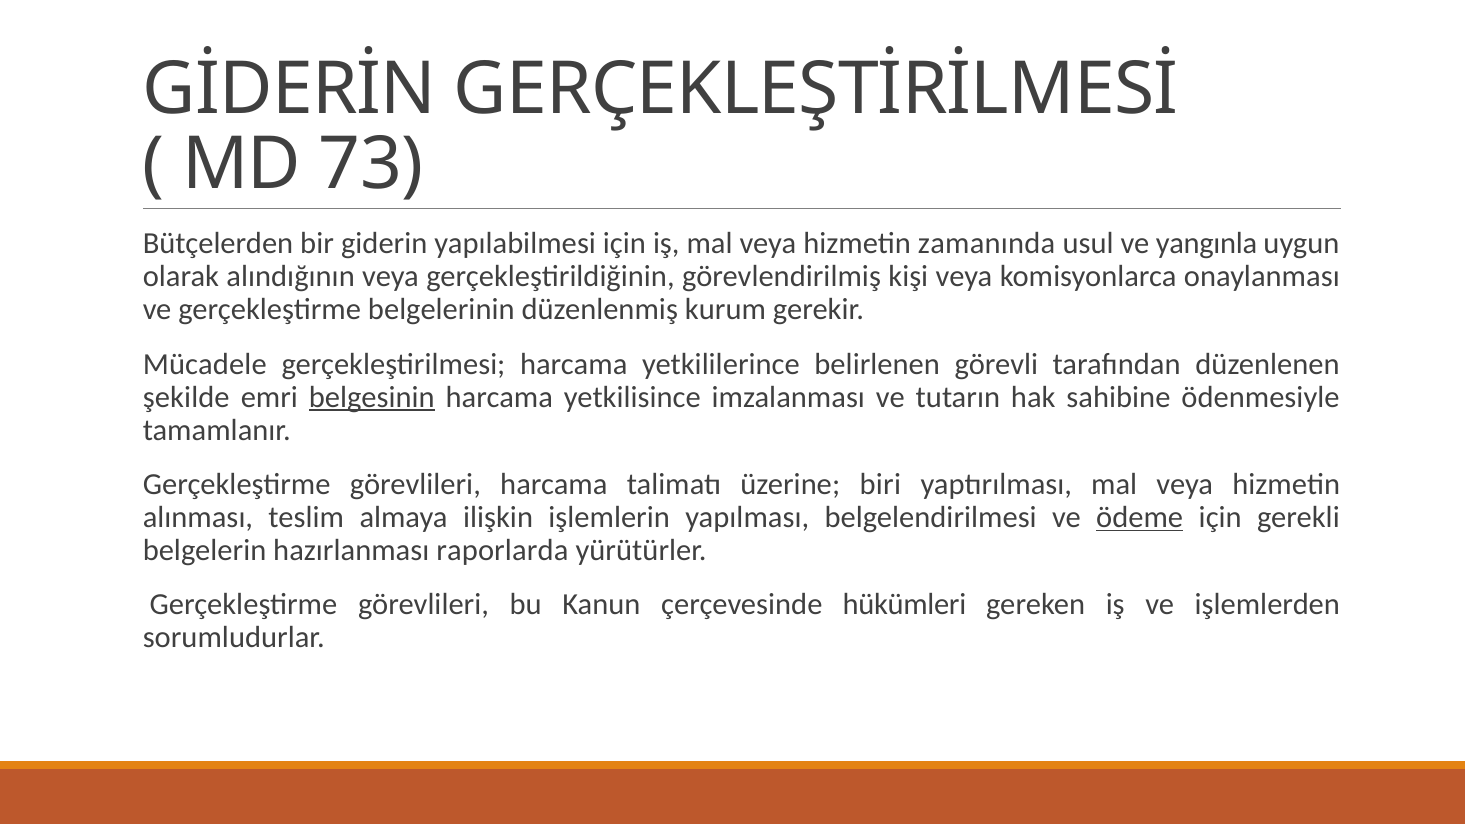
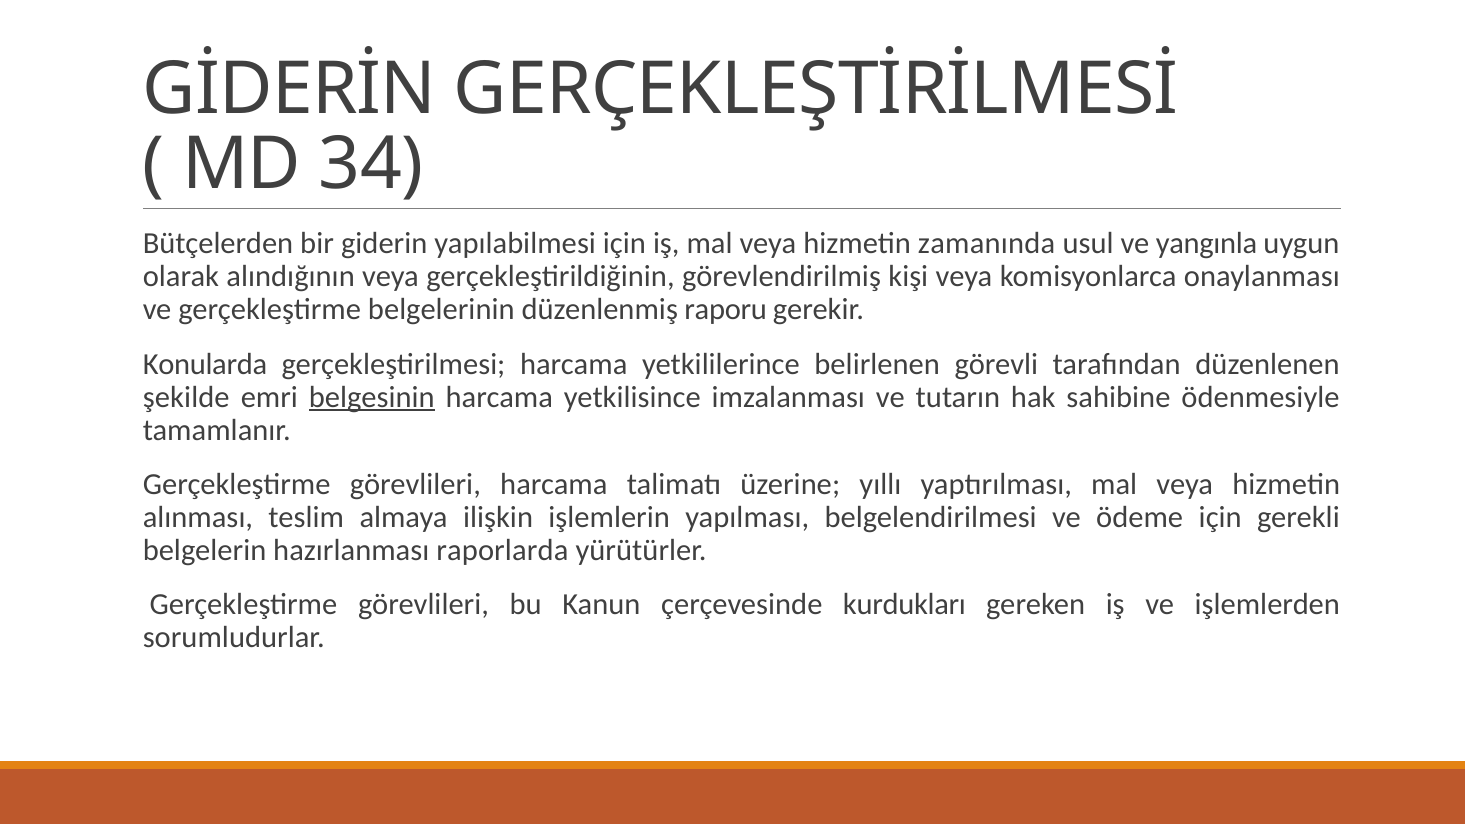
73: 73 -> 34 (371, 164)
kurum: kurum -> raporu (726, 310)
Mücadele: Mücadele -> Konularda (205, 364)
biri: biri -> yıllı (880, 484)
ödeme underline: present -> none (1140, 517)
hükümleri: hükümleri -> kurdukları (904, 605)
